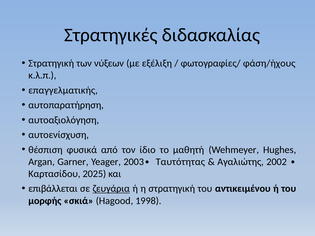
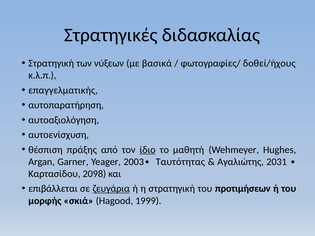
εξέλιξη: εξέλιξη -> βασικά (157, 63)
φάση/ήχους: φάση/ήχους -> δοθεί/ήχους (269, 63)
φυσικά: φυσικά -> πράξης (82, 150)
ίδιο underline: none -> present (148, 150)
2002: 2002 -> 2031 (277, 162)
2025: 2025 -> 2098 (94, 174)
αντικειμένου: αντικειμένου -> προτιμήσεων (243, 189)
1998: 1998 -> 1999 (148, 201)
